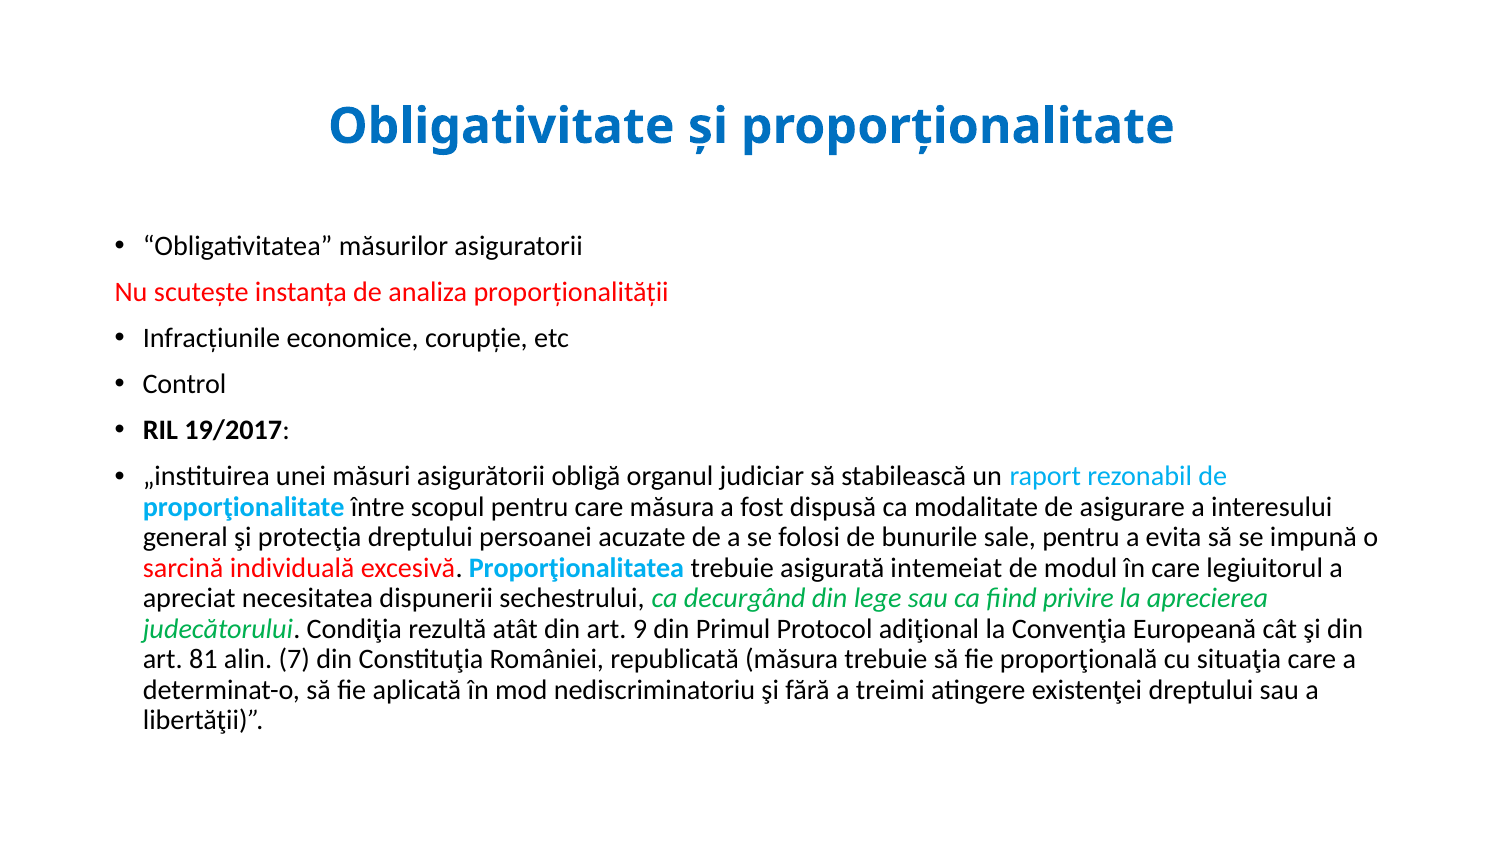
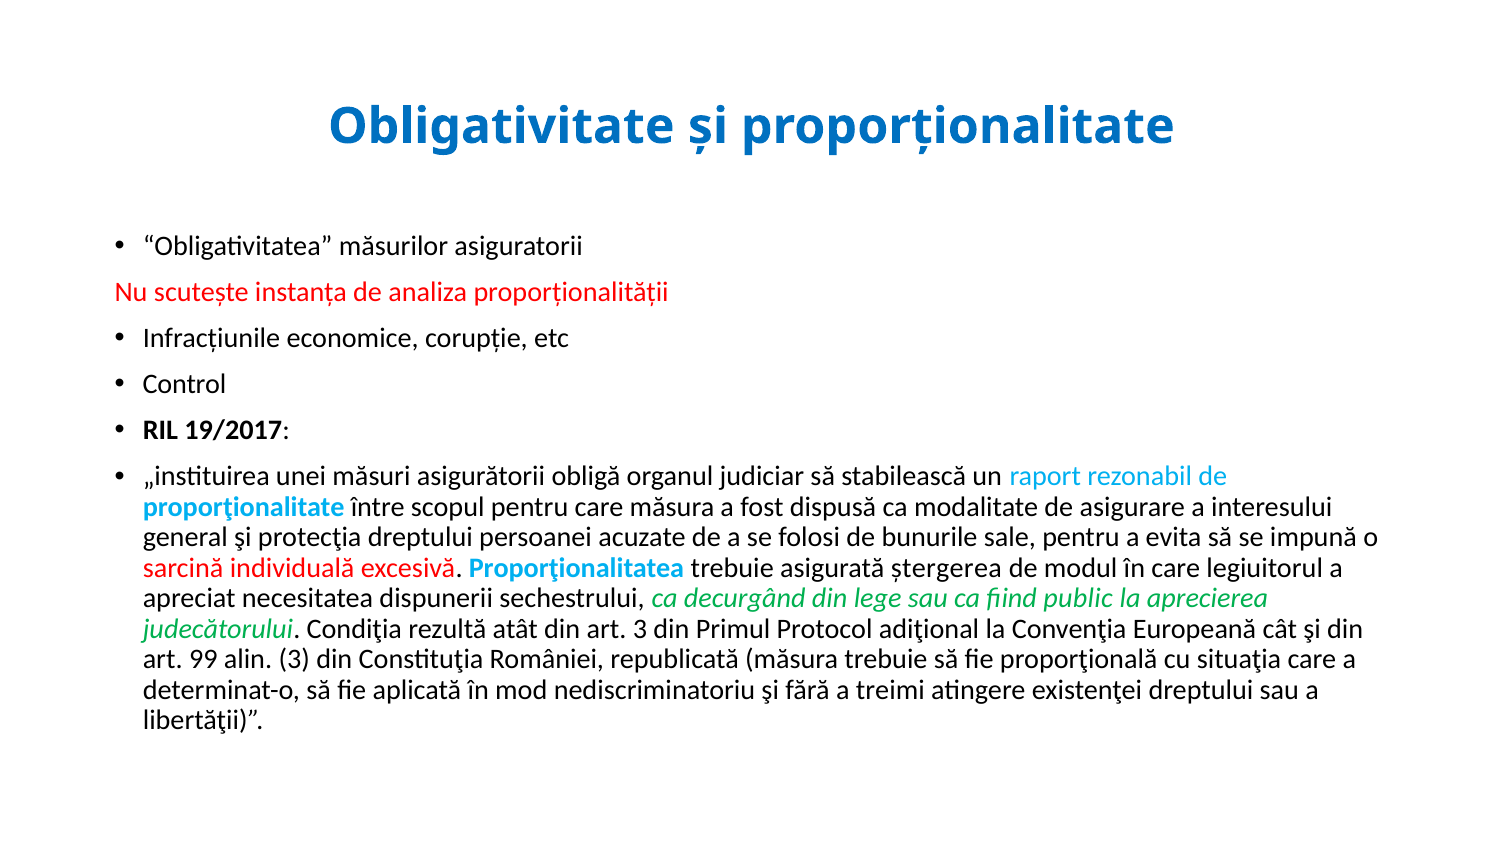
intemeiat: intemeiat -> ștergerea (946, 568)
privire: privire -> public (1078, 598)
art 9: 9 -> 3 (640, 629)
81: 81 -> 99 (203, 659)
alin 7: 7 -> 3 (294, 659)
